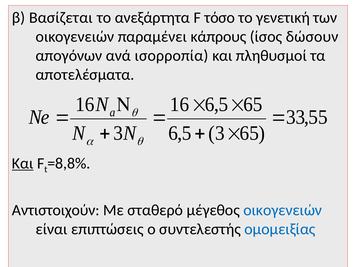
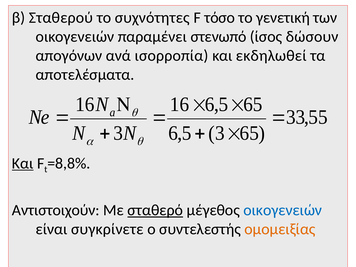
Βασίζεται: Βασίζεται -> Σταθερού (61, 18)
ανεξάρτητα: ανεξάρτητα -> συχνότητες (152, 18)
κάπρους: κάπρους -> στενωπό (218, 37)
πληθυσμοί: πληθυσμοί -> εκδηλωθεί (271, 56)
σταθερό underline: none -> present (155, 210)
επιπτώσεις: επιπτώσεις -> συγκρίνετε (107, 229)
ομομειξίας colour: blue -> orange (280, 229)
